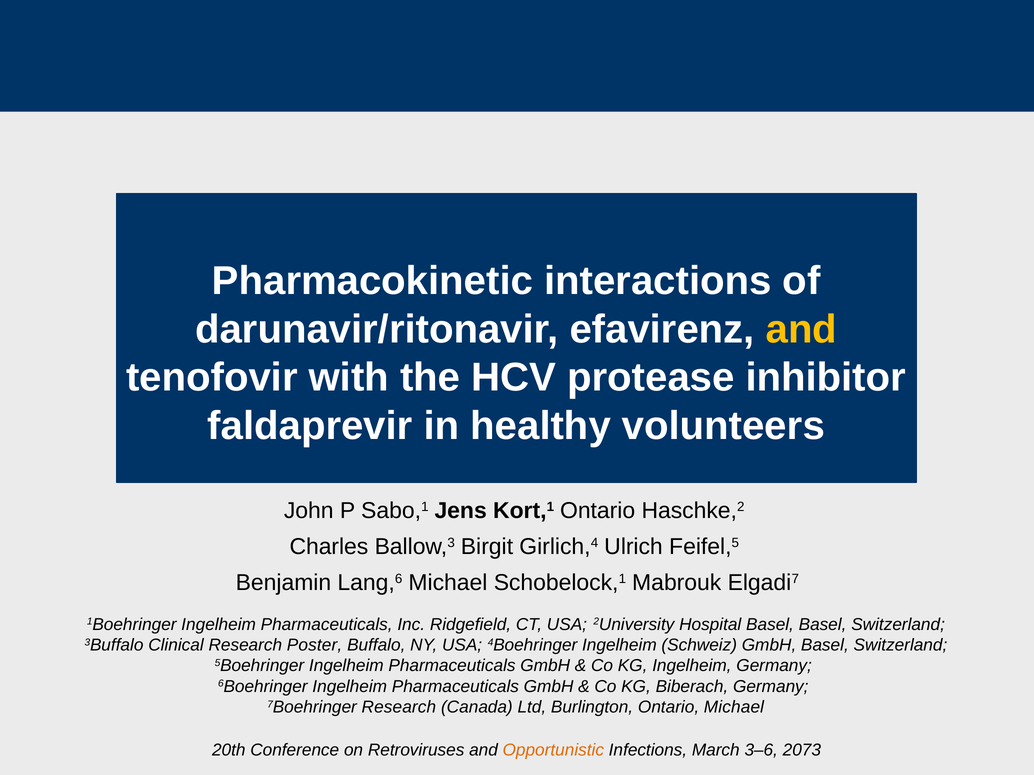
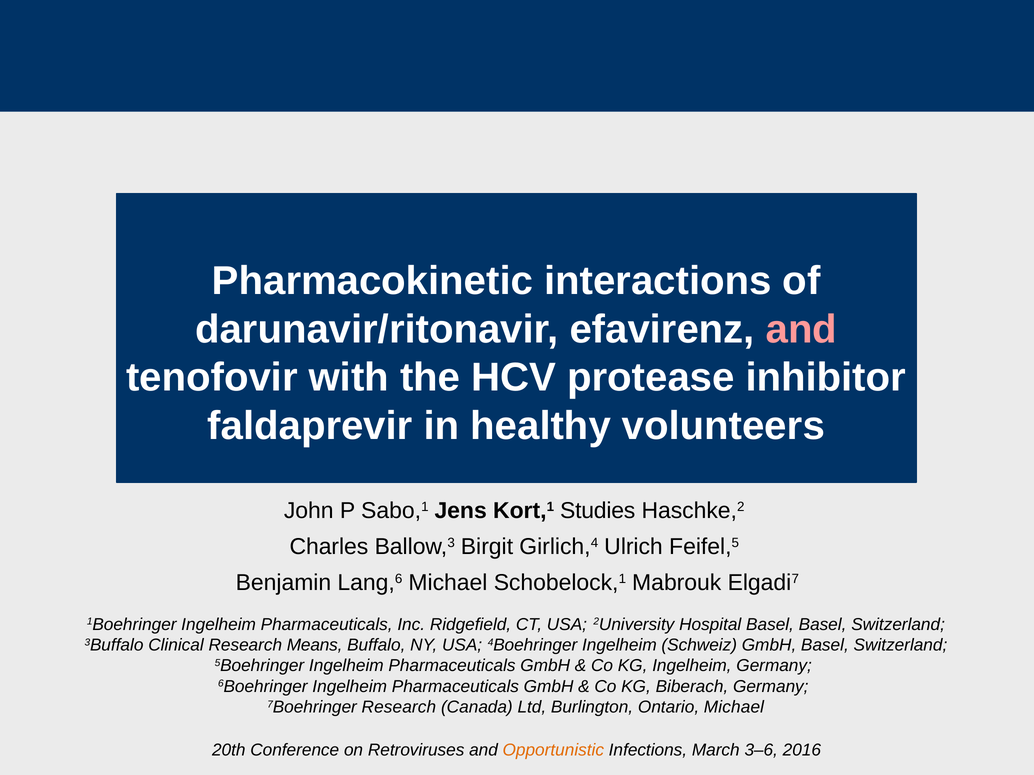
and colour: yellow -> pink (801, 329)
Kort,1 Ontario: Ontario -> Studies (598, 511)
Poster: Poster -> Means (315, 645)
2073: 2073 -> 2016 (802, 751)
